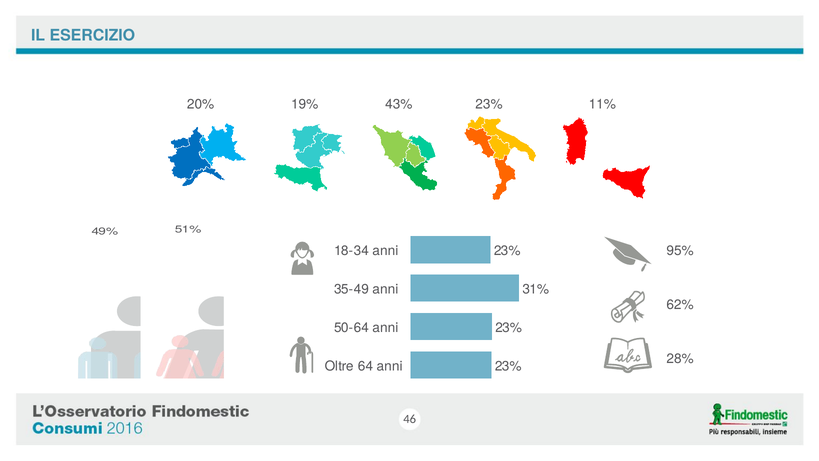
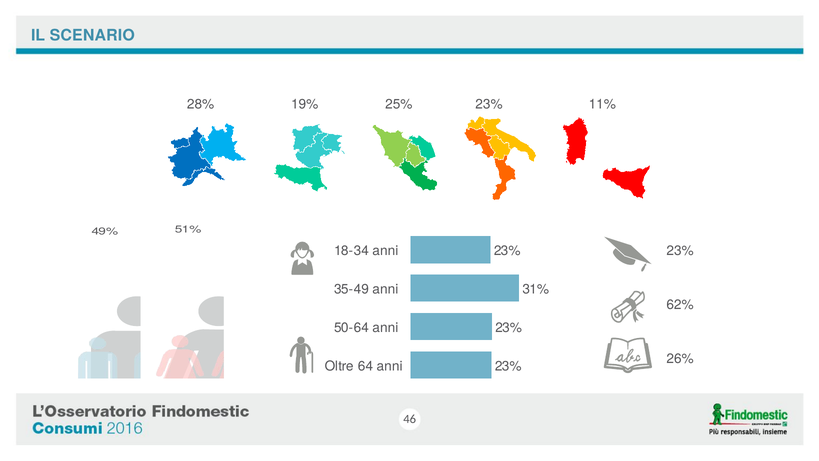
ESERCIZIO: ESERCIZIO -> SCENARIO (92, 35)
20%: 20% -> 28% (201, 104)
43%: 43% -> 25% (399, 104)
95%: 95% -> 23% (680, 251)
28%: 28% -> 26% (680, 359)
